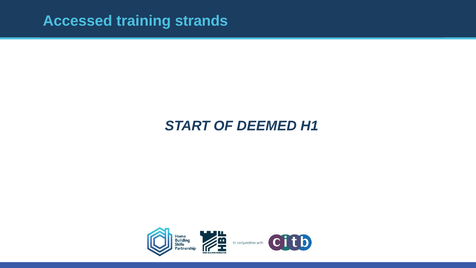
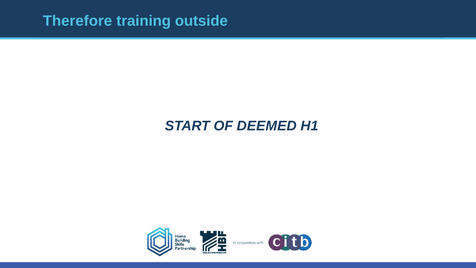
Accessed: Accessed -> Therefore (78, 21)
strands: strands -> outside (201, 21)
